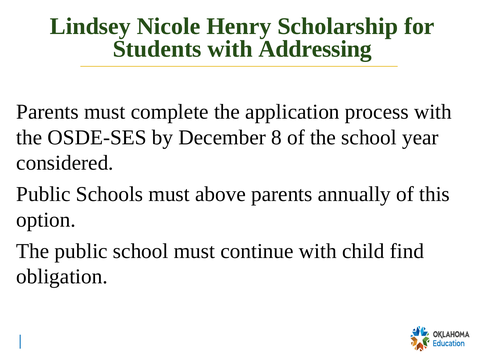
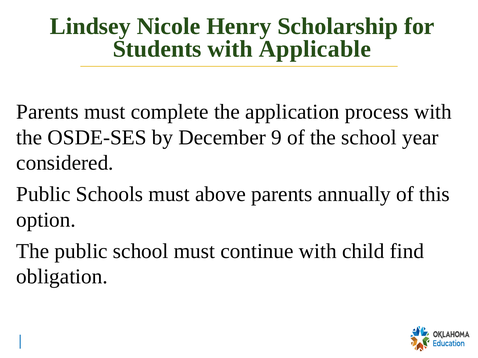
Addressing: Addressing -> Applicable (315, 49)
8: 8 -> 9 (276, 138)
